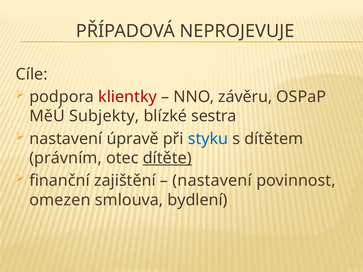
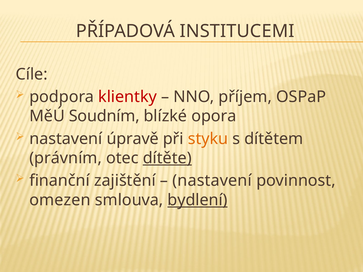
NEPROJEVUJE: NEPROJEVUJE -> INSTITUCEMI (237, 31)
závěru: závěru -> příjem (245, 97)
Subjekty: Subjekty -> Soudním (104, 116)
sestra: sestra -> opora (214, 116)
styku colour: blue -> orange (208, 139)
bydlení underline: none -> present (198, 200)
